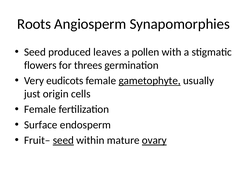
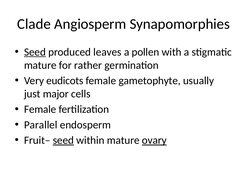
Roots: Roots -> Clade (34, 24)
Seed underline: none -> present (35, 52)
flowers: flowers -> mature (40, 65)
threes: threes -> rather (88, 65)
gametophyte underline: present -> none (150, 80)
origin: origin -> major (56, 94)
Surface: Surface -> Parallel (41, 124)
